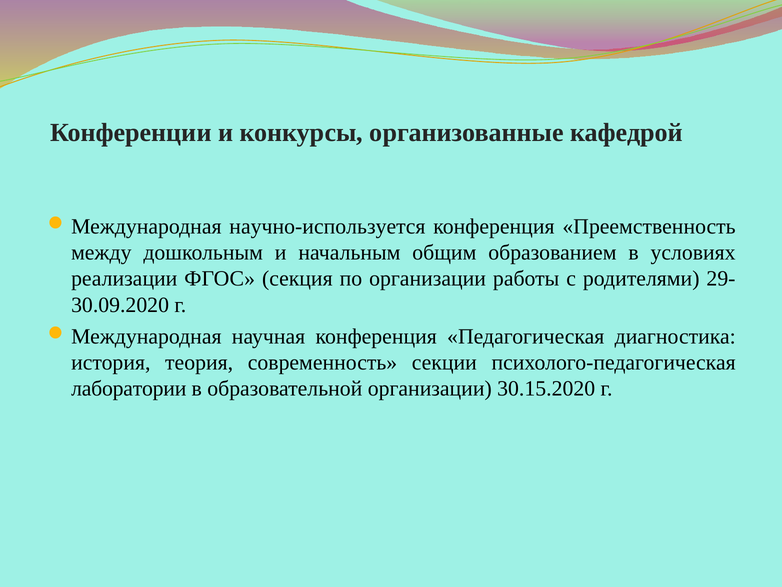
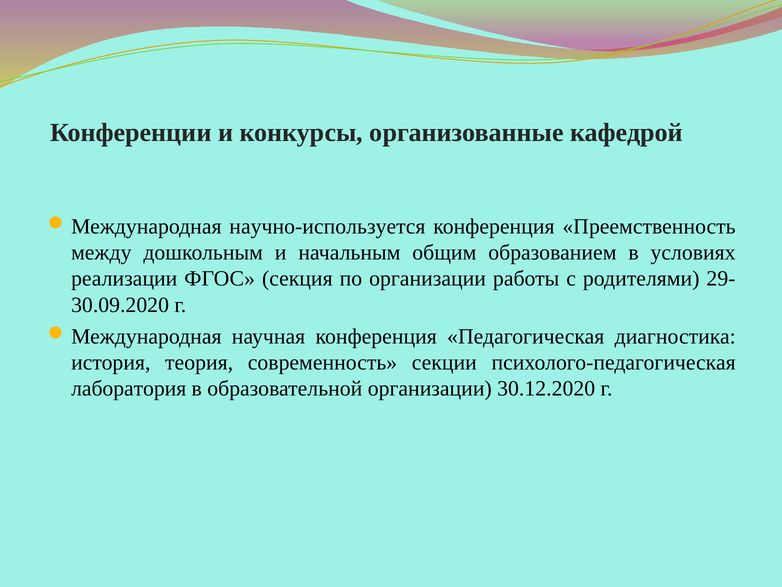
лаборатории: лаборатории -> лаборатория (129, 388)
30.15.2020: 30.15.2020 -> 30.12.2020 (546, 388)
